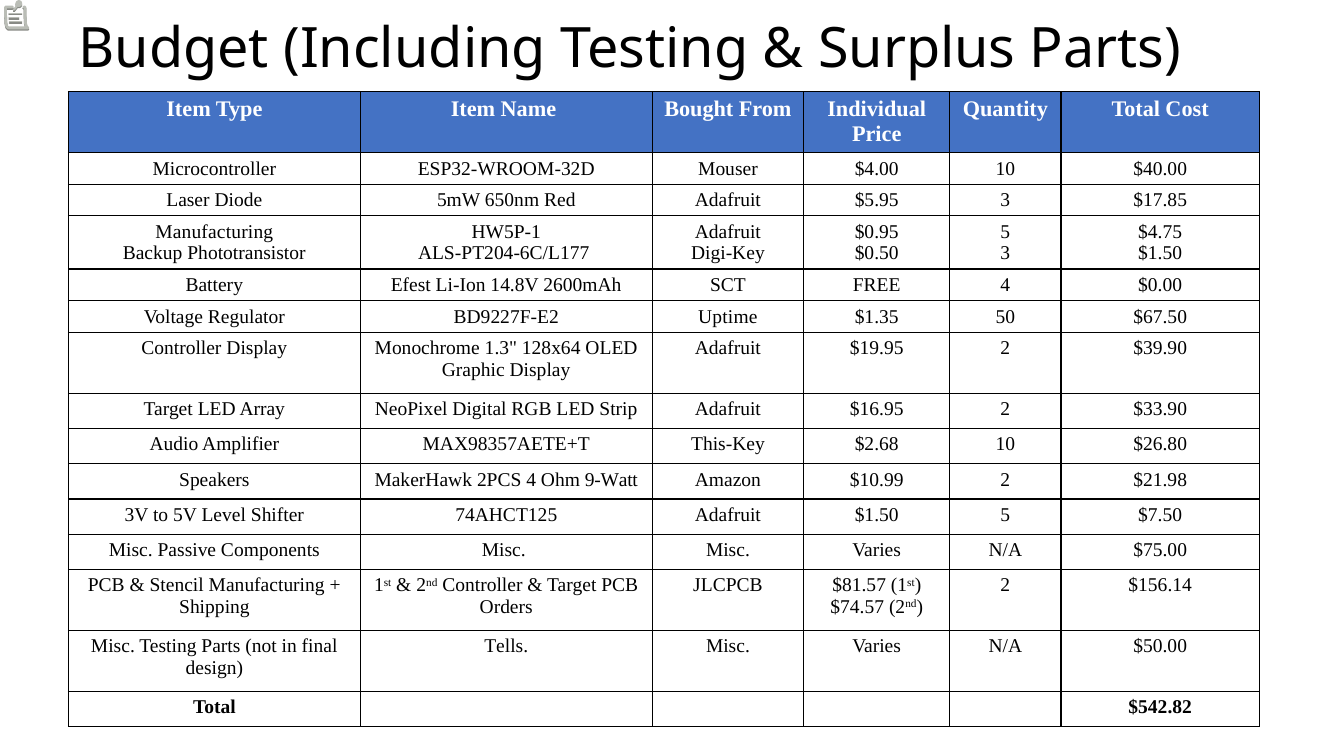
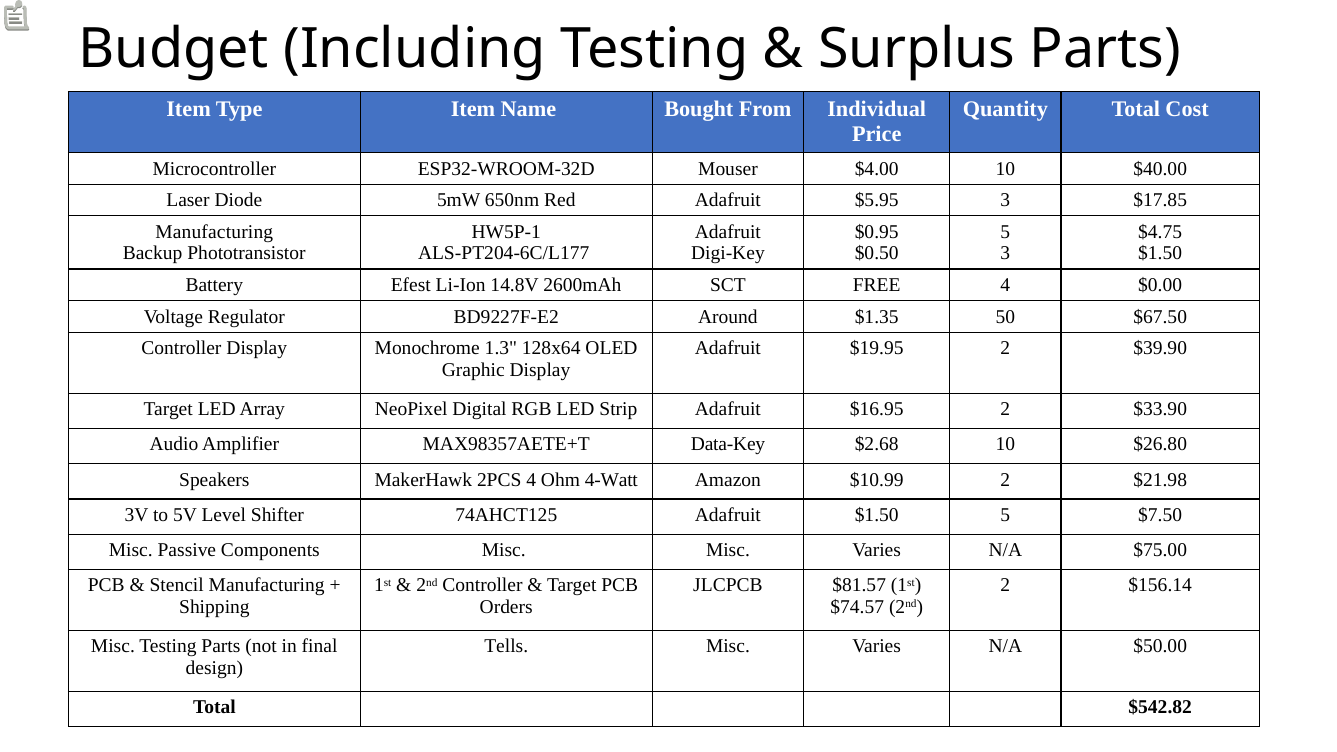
Uptime: Uptime -> Around (728, 317)
This-Key: This-Key -> Data-Key (728, 444)
9-Watt: 9-Watt -> 4-Watt (611, 480)
